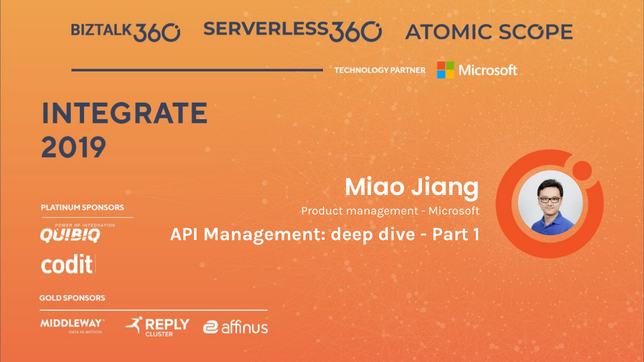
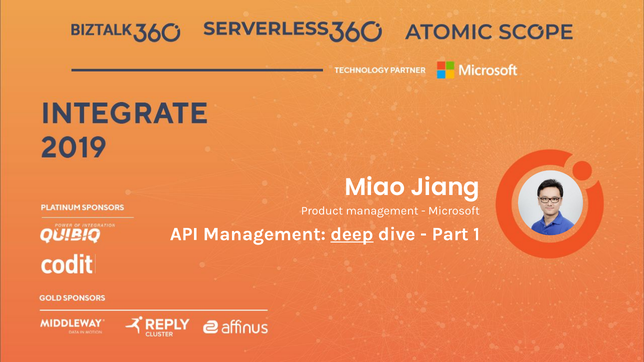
deep underline: none -> present (352, 234)
